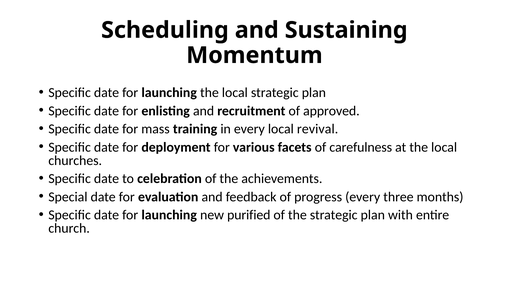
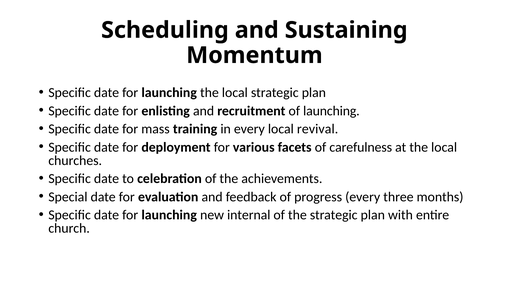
of approved: approved -> launching (331, 111)
purified: purified -> internal (249, 215)
